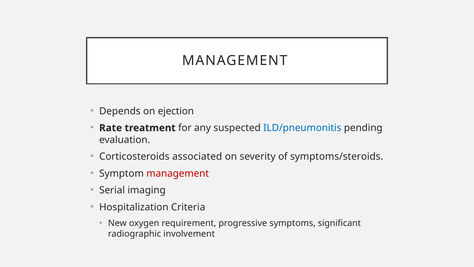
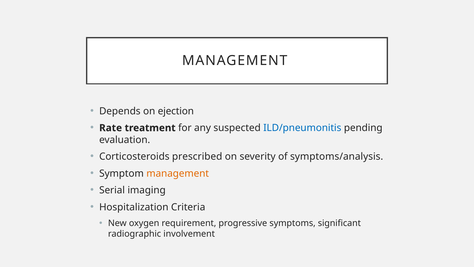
associated: associated -> prescribed (197, 156)
symptoms/steroids: symptoms/steroids -> symptoms/analysis (337, 156)
management colour: red -> orange (178, 173)
